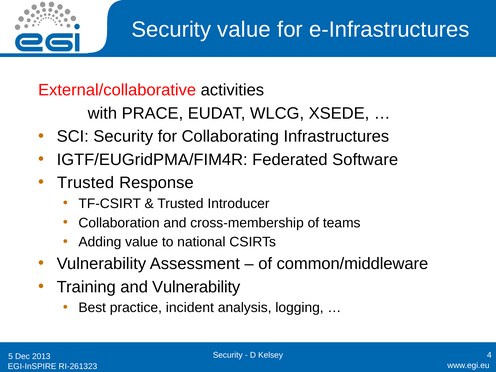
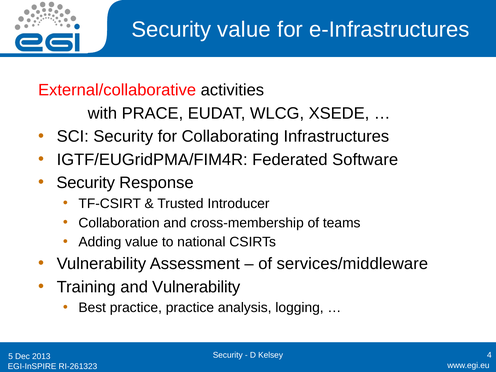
Trusted: Trusted -> Security (86, 183)
common/middleware: common/middleware -> services/middleware (352, 264)
practice incident: incident -> practice (190, 308)
